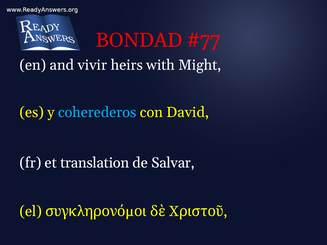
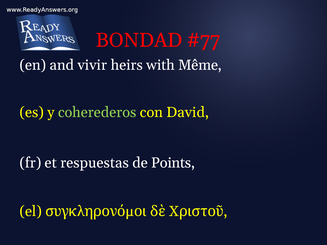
Might: Might -> Même (200, 65)
coherederos colour: light blue -> light green (97, 113)
translation: translation -> respuestas (95, 163)
Salvar: Salvar -> Points (173, 163)
